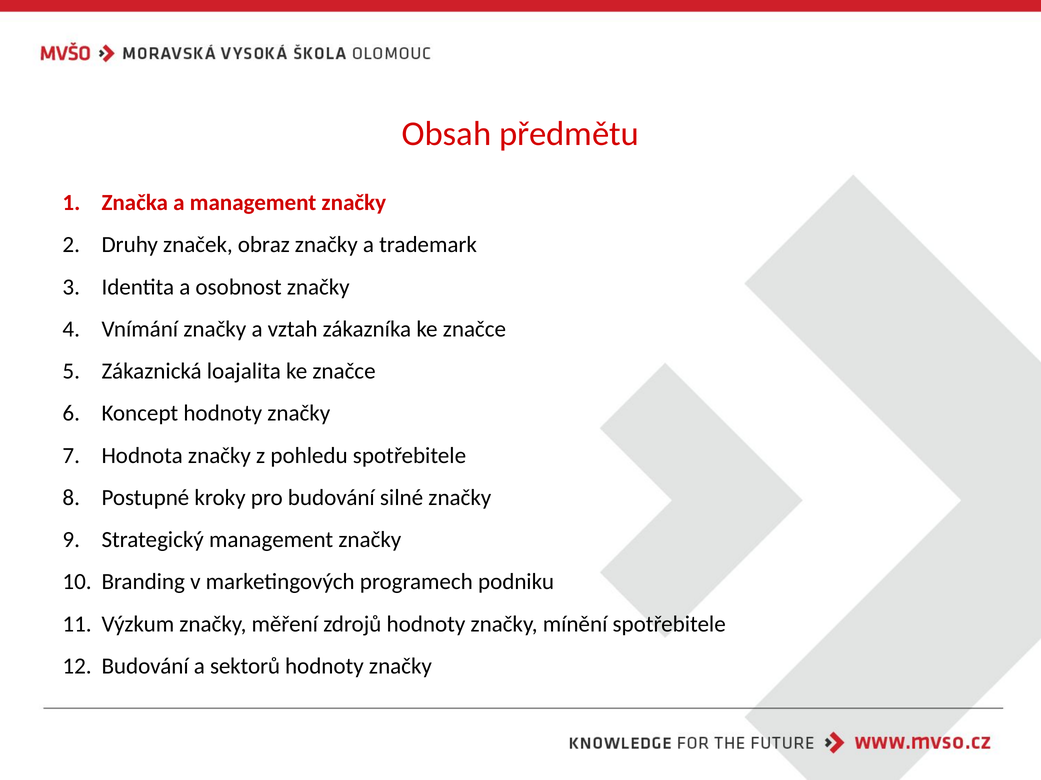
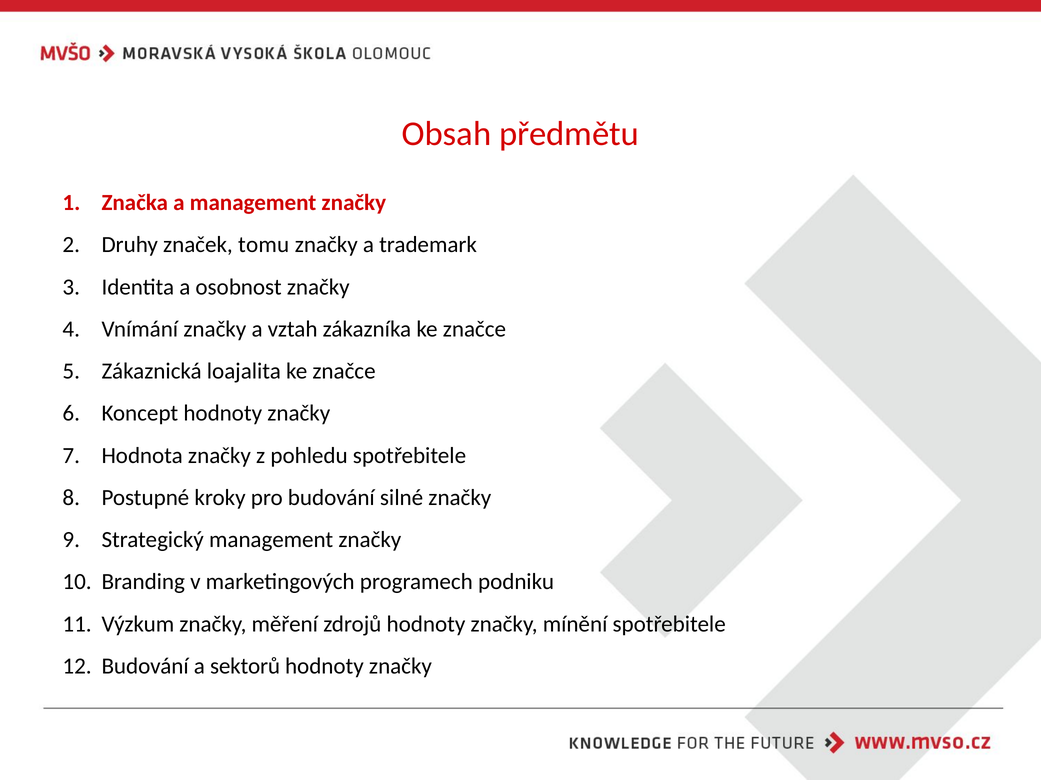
obraz: obraz -> tomu (264, 245)
